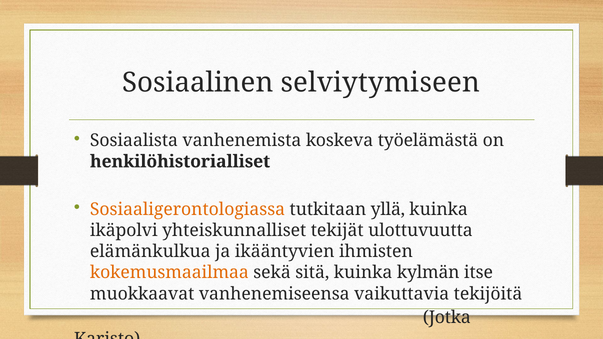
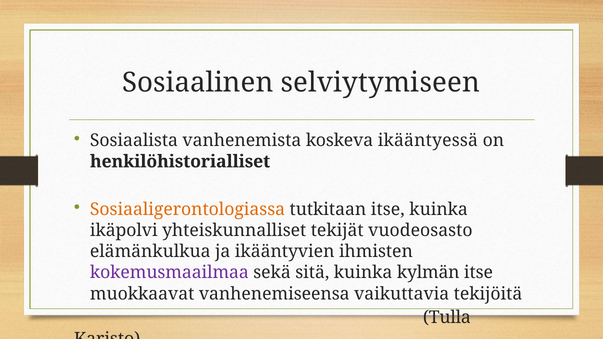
työelämästä: työelämästä -> ikääntyessä (428, 141)
tutkitaan yllä: yllä -> itse (388, 209)
ulottuvuutta: ulottuvuutta -> vuodeosasto (420, 231)
kokemusmaailmaa colour: orange -> purple (169, 273)
Jotka: Jotka -> Tulla (447, 318)
